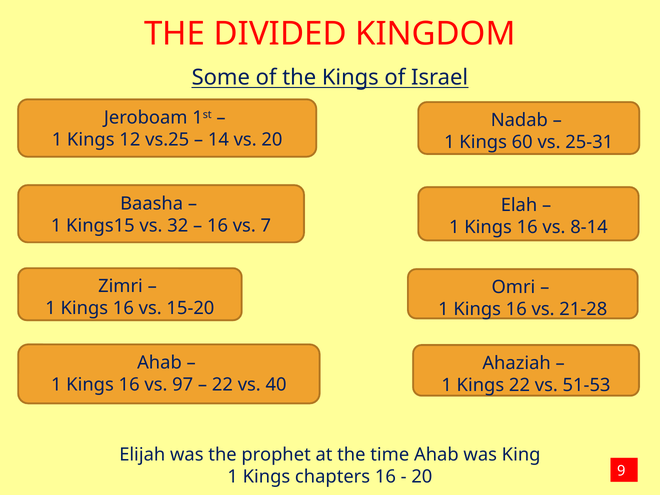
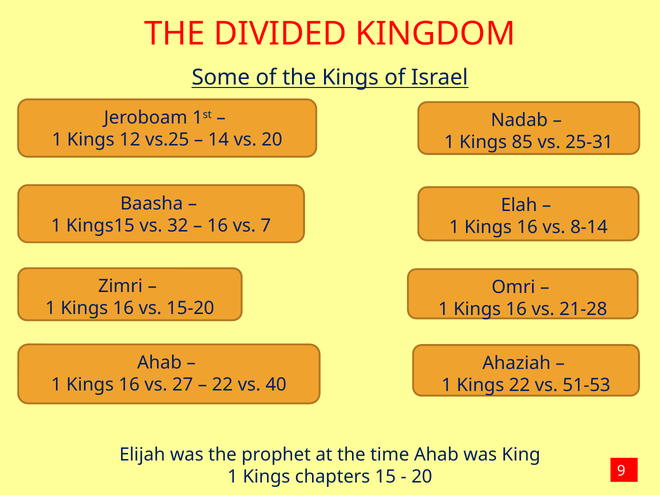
60: 60 -> 85 (522, 142)
97: 97 -> 27 (183, 385)
chapters 16: 16 -> 15 (385, 477)
